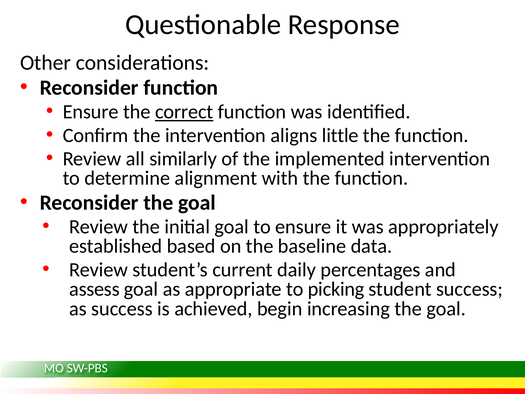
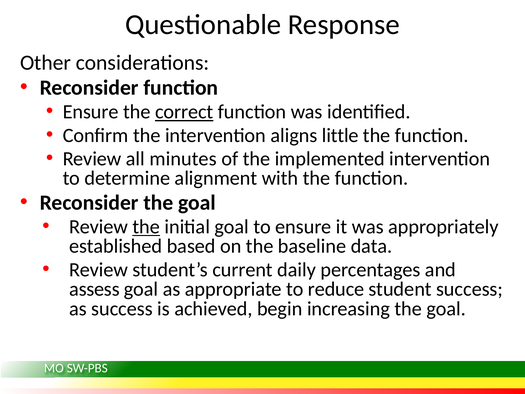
similarly: similarly -> minutes (183, 159)
the underline: none -> present (146, 227)
picking: picking -> reduce (336, 289)
